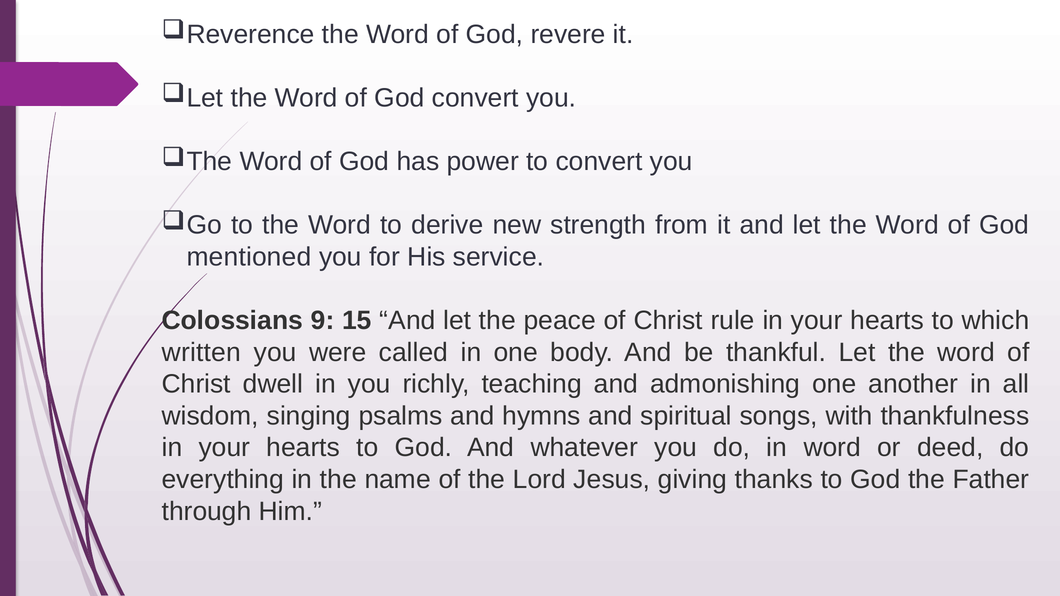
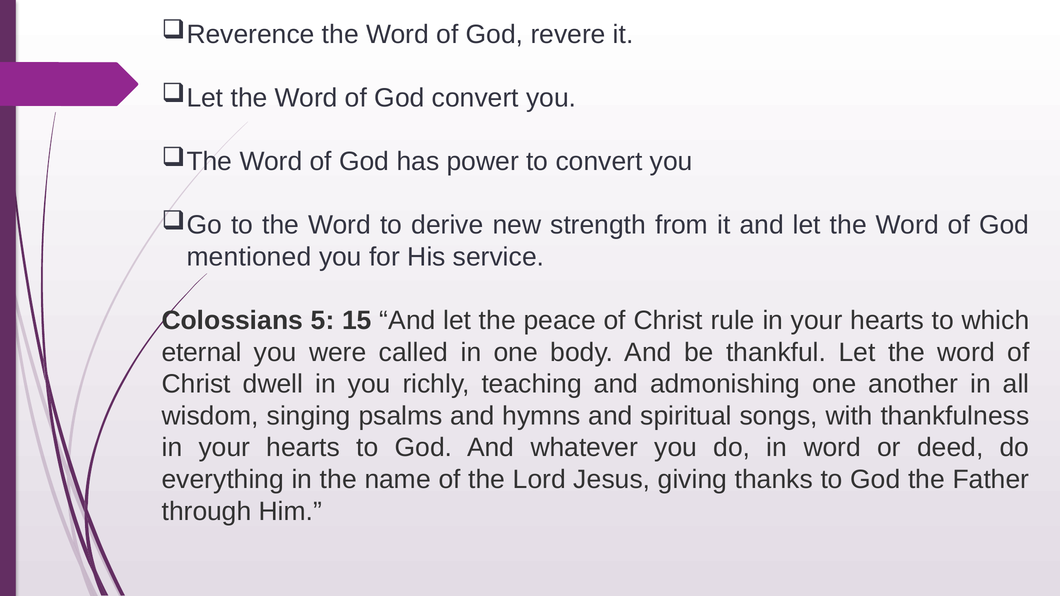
9: 9 -> 5 (323, 321)
written: written -> eternal (202, 352)
